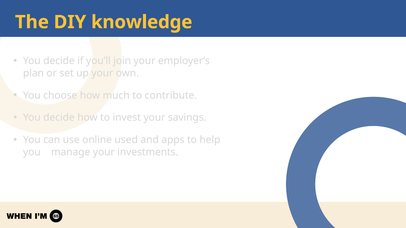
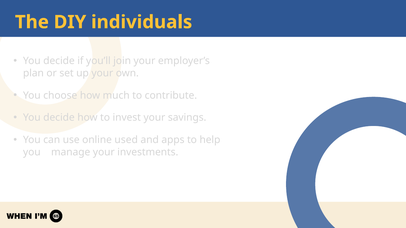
knowledge: knowledge -> individuals (142, 22)
